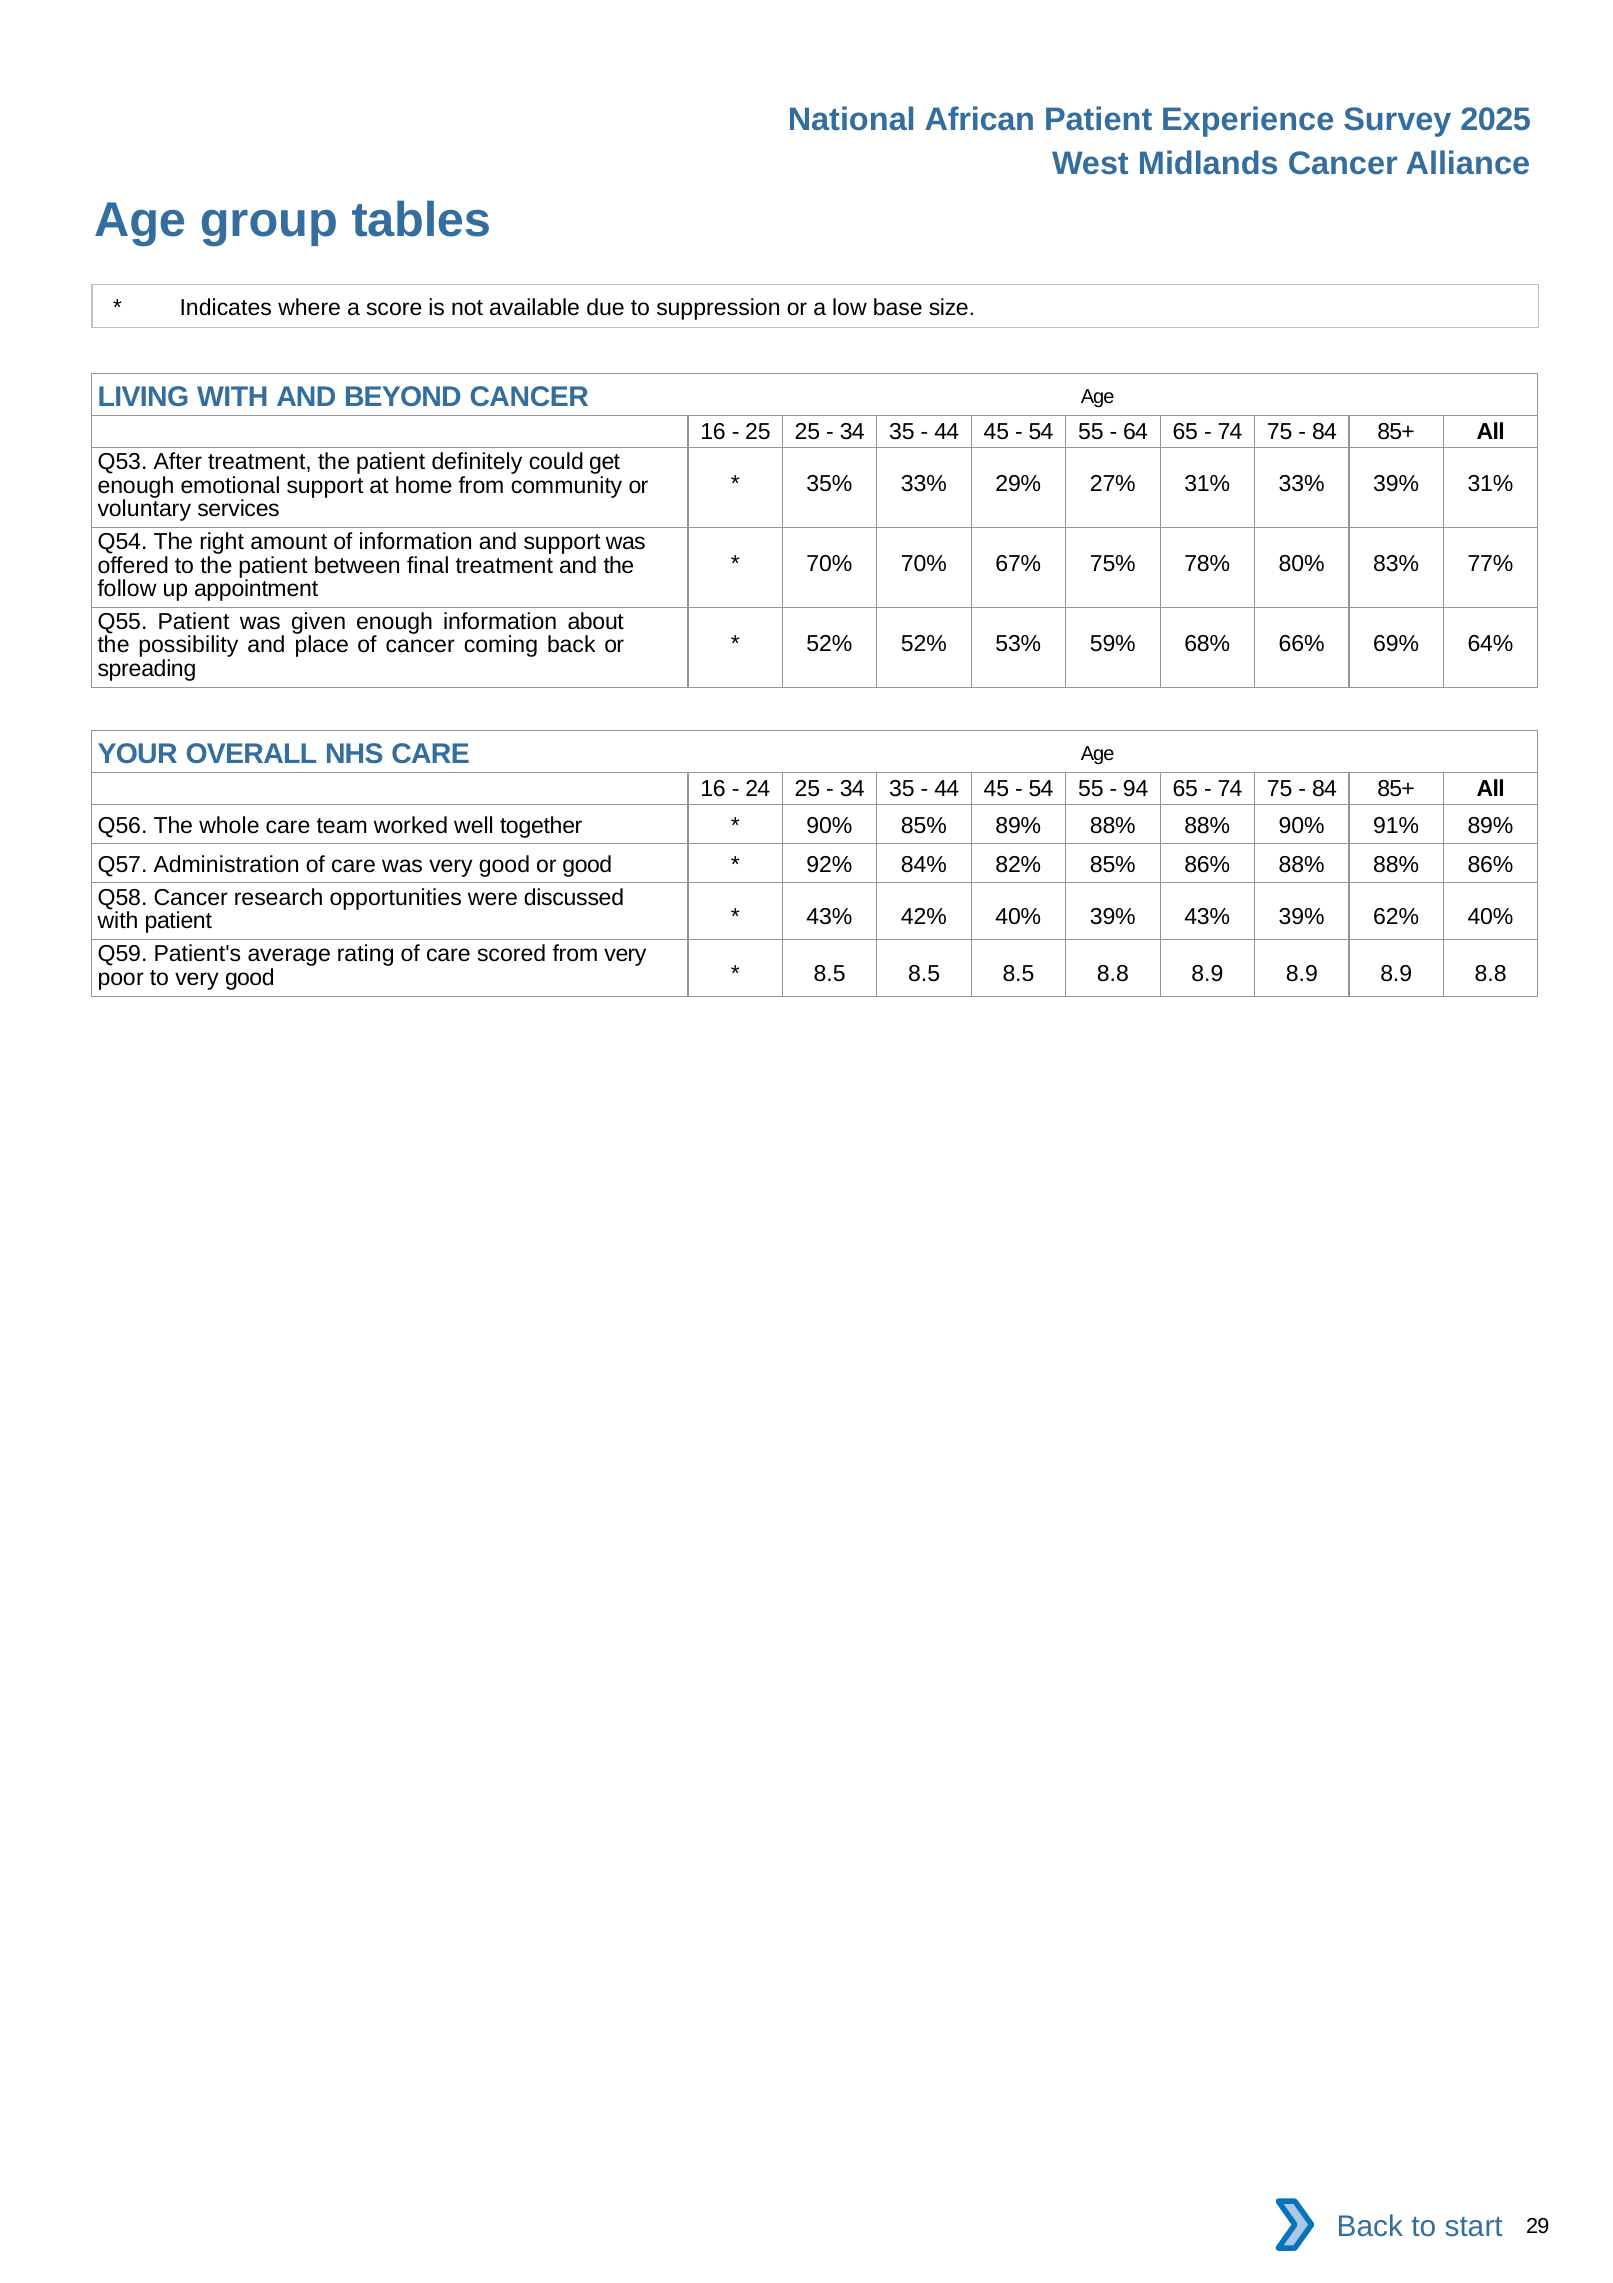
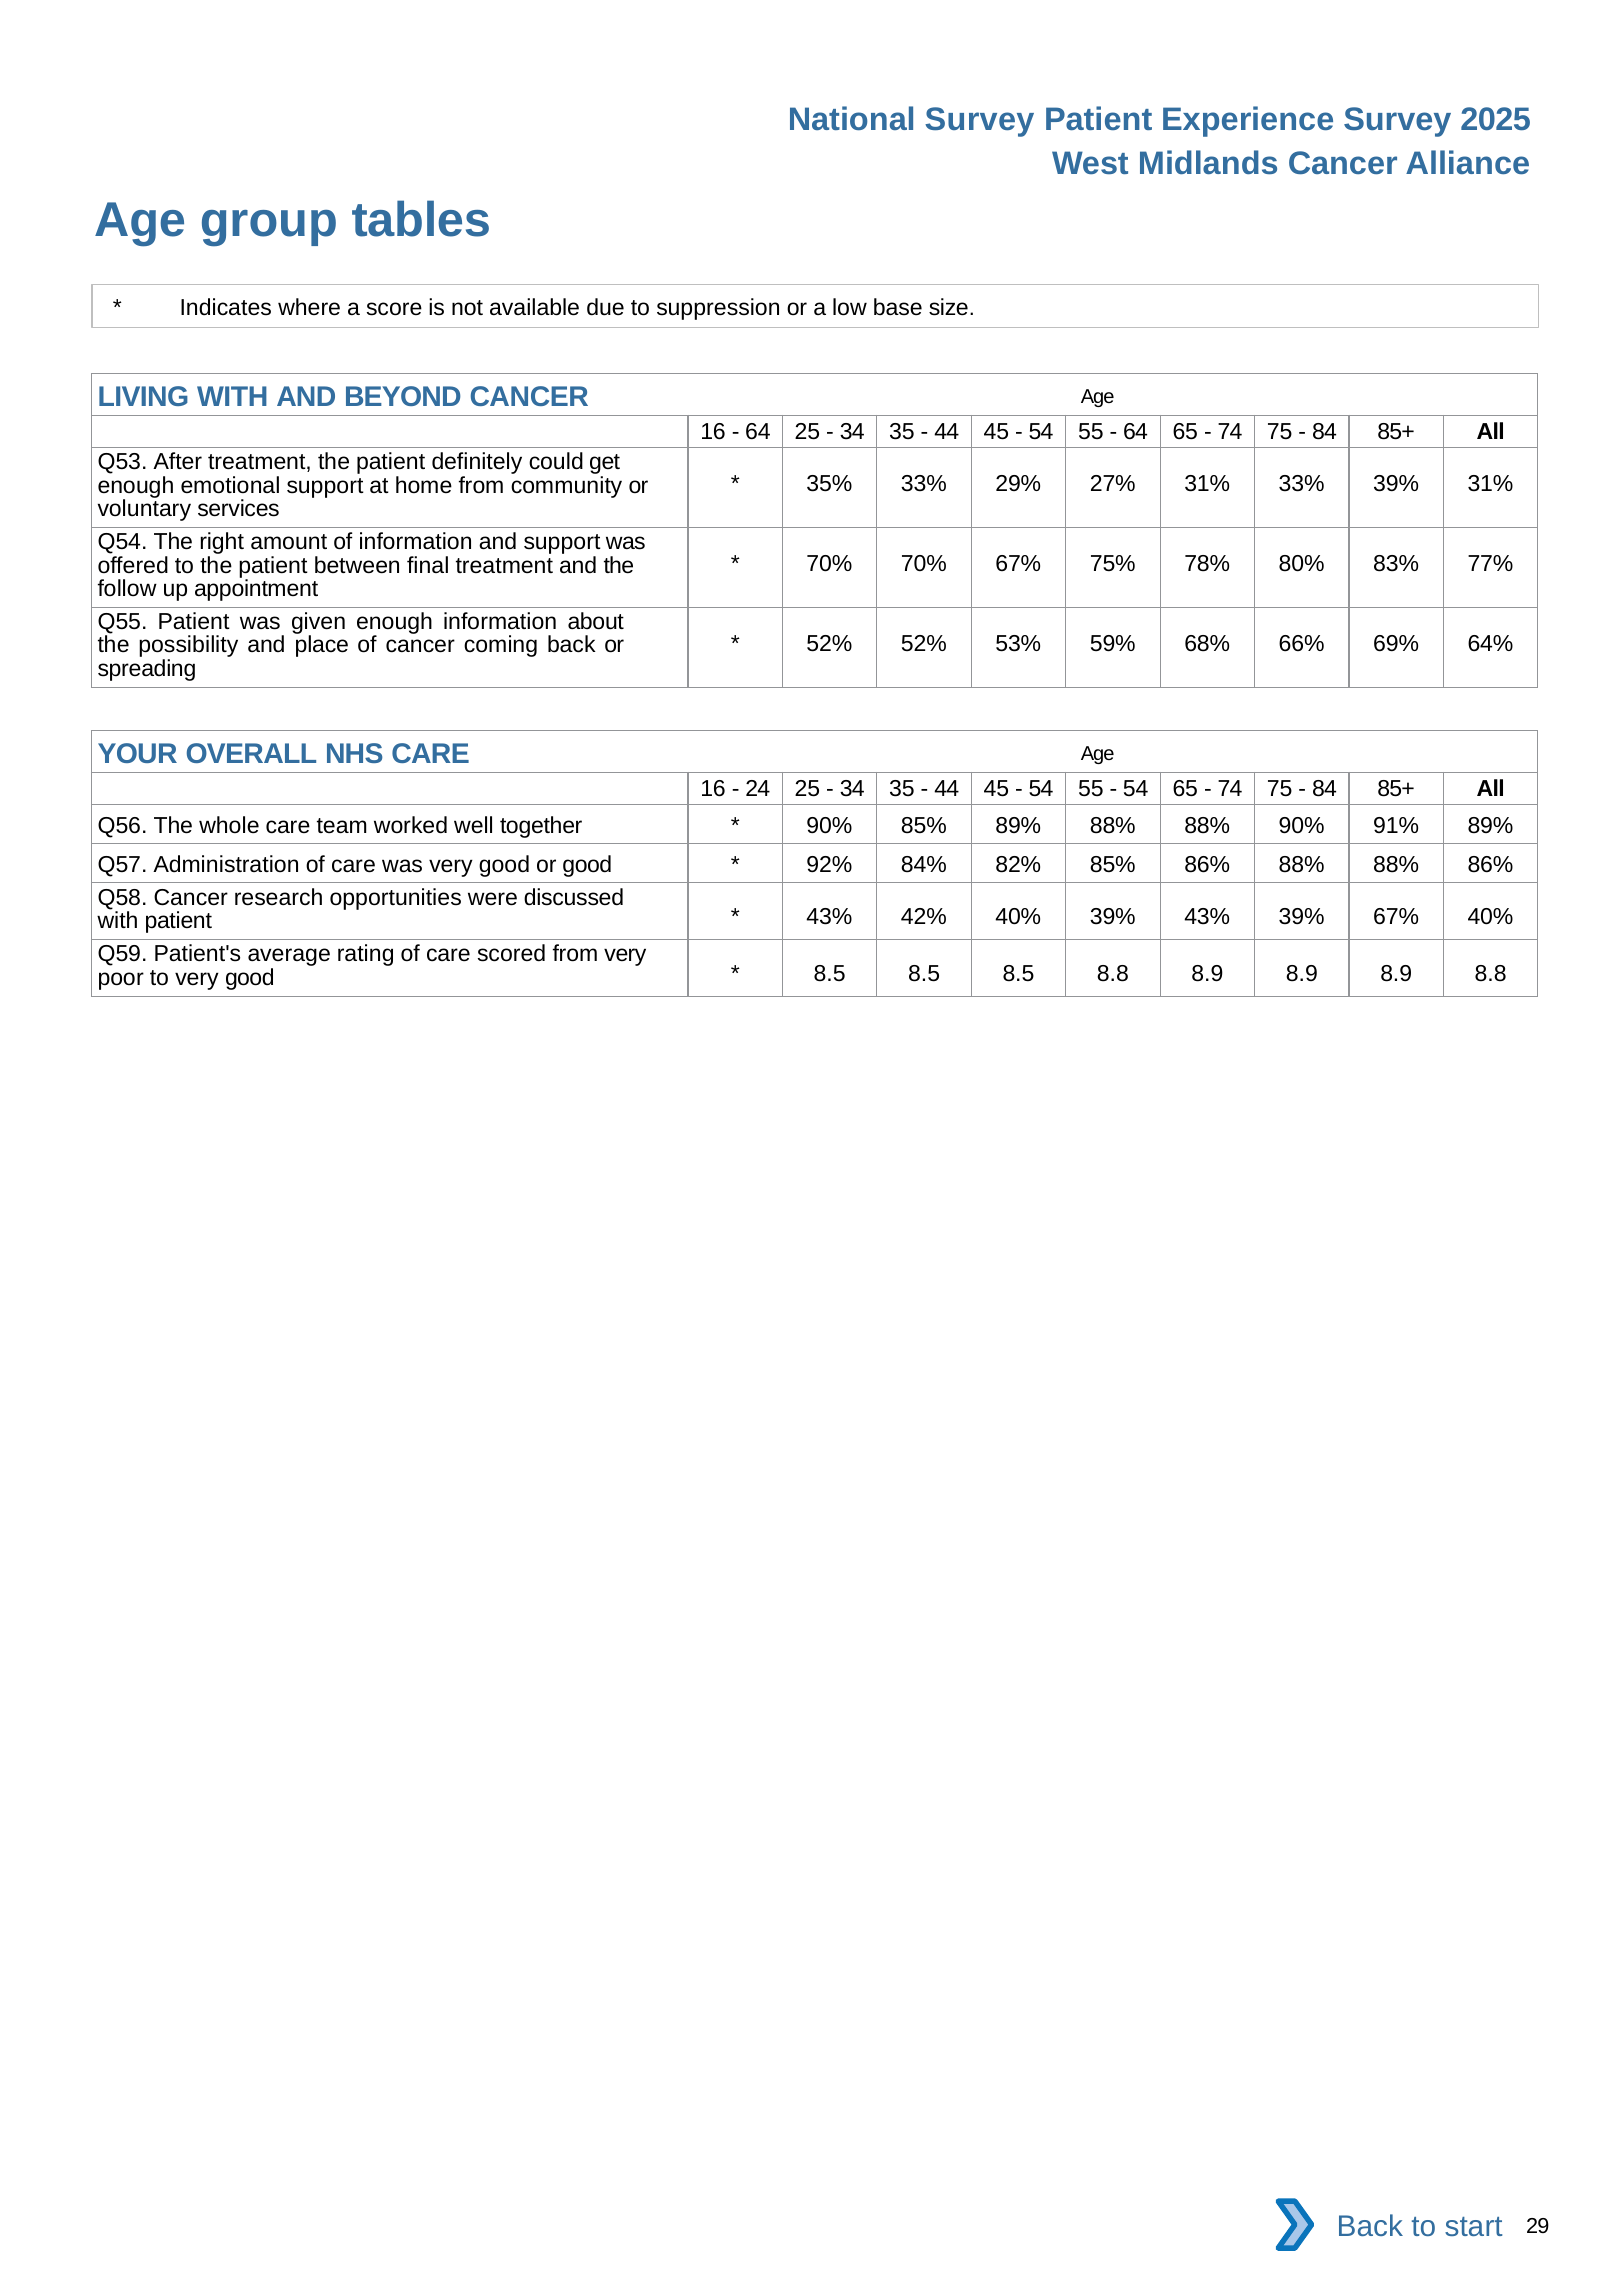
National African: African -> Survey (980, 120)
25: 25 -> 64 (758, 432)
94: 94 -> 54 (1136, 789)
39% 62%: 62% -> 67% (1396, 917)
